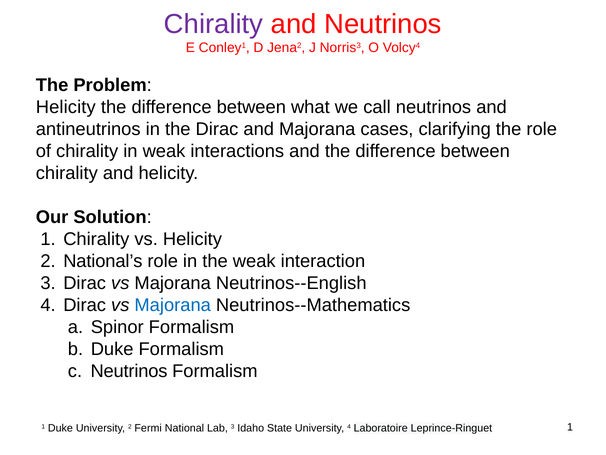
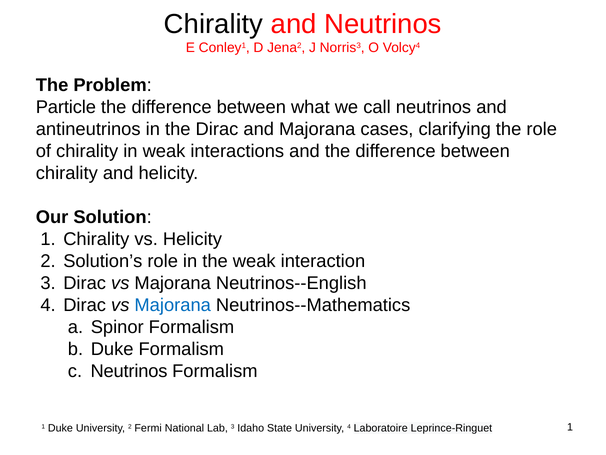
Chirality colour: purple -> black (214, 24)
Helicity: Helicity -> Particle (66, 107)
National’s: National’s -> Solution’s (103, 261)
